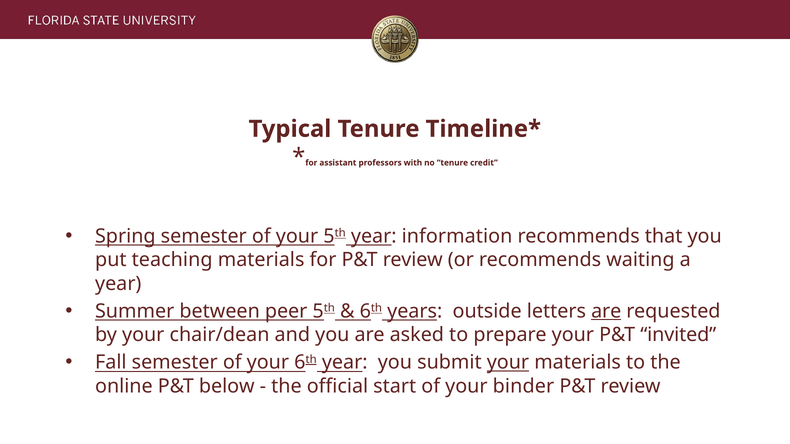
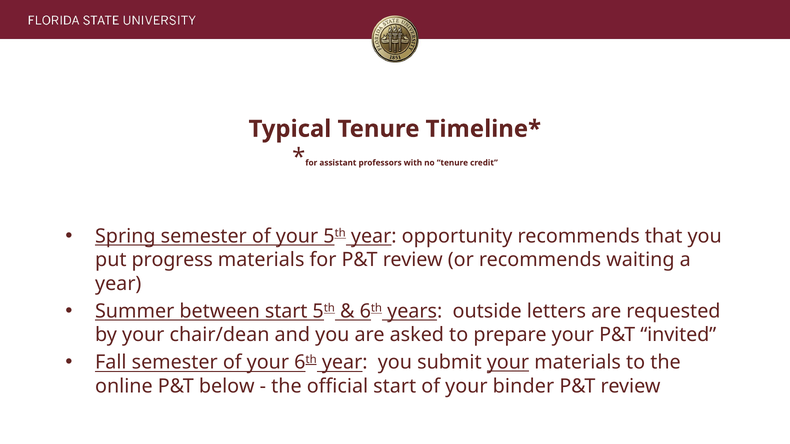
information: information -> opportunity (457, 236)
teaching: teaching -> progress (172, 260)
between peer: peer -> start (286, 311)
are underline: present -> none (606, 311)
